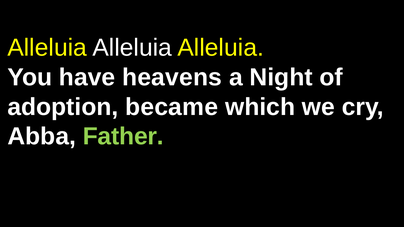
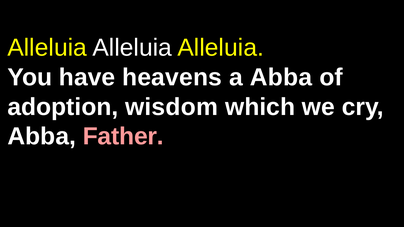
a Night: Night -> Abba (281, 77)
became: became -> wisdom (172, 107)
Father colour: light green -> pink (123, 137)
